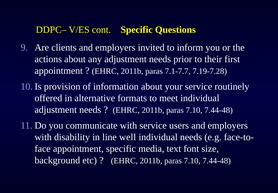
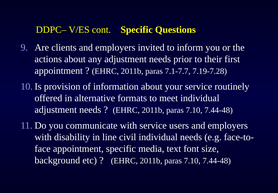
well: well -> civil (128, 137)
